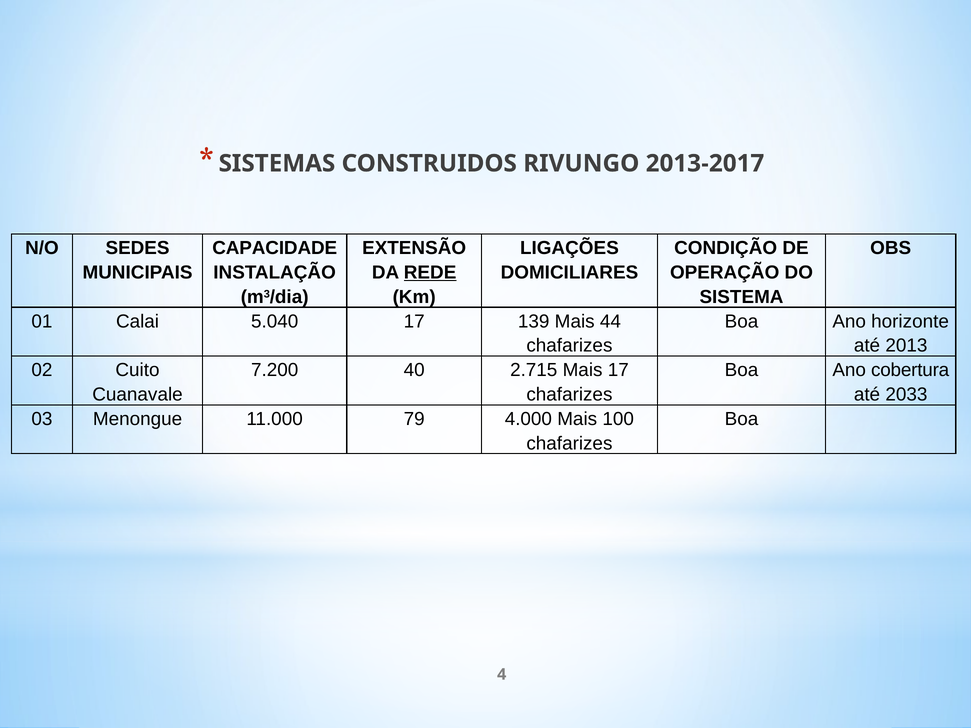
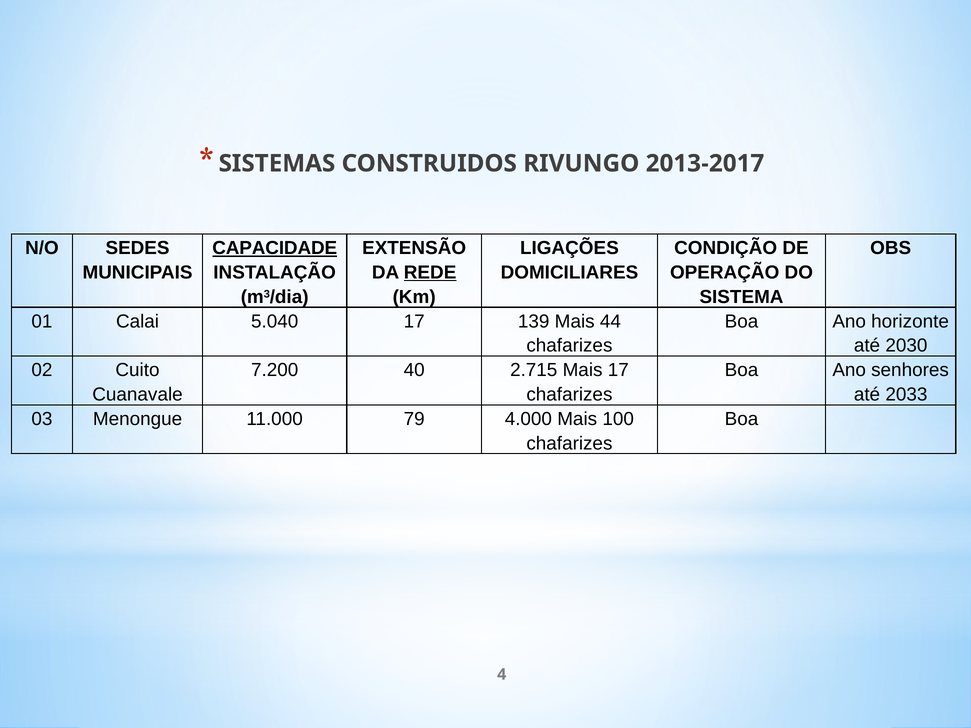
CAPACIDADE underline: none -> present (275, 248)
2013: 2013 -> 2030 (906, 346)
cobertura: cobertura -> senhores (910, 370)
